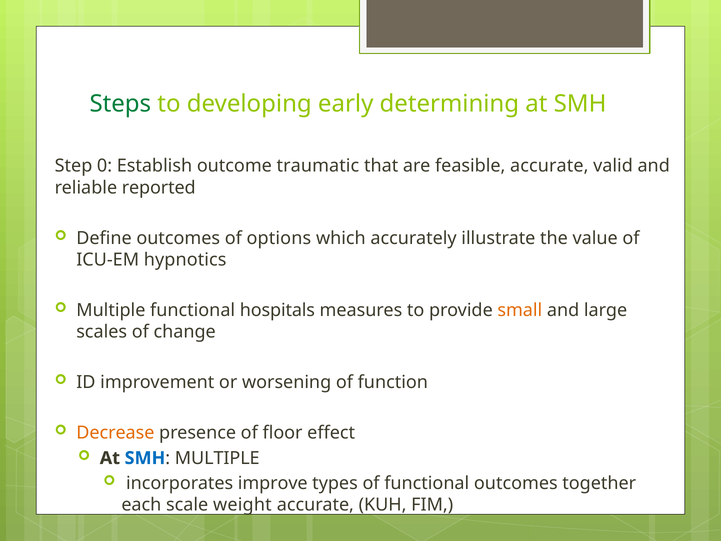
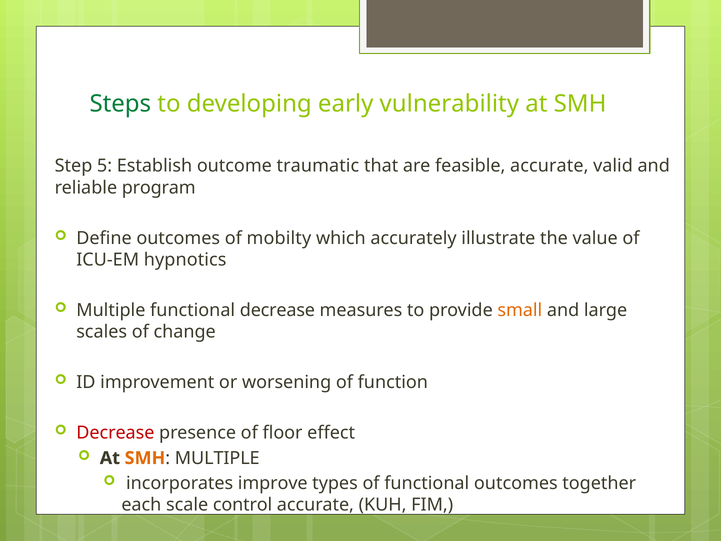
determining: determining -> vulnerability (449, 104)
0: 0 -> 5 (105, 166)
reported: reported -> program (159, 188)
options: options -> mobilty (279, 238)
functional hospitals: hospitals -> decrease (277, 310)
Decrease colour: orange -> red (115, 433)
SMH colour: blue -> orange (145, 458)
weight: weight -> control (243, 505)
